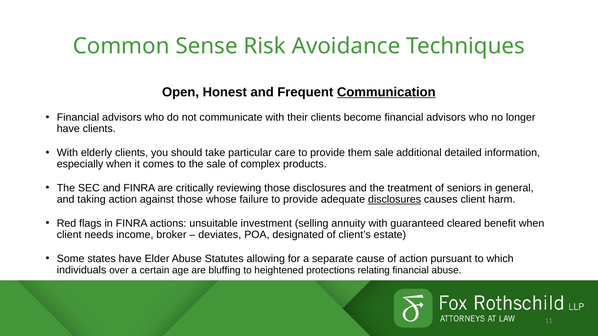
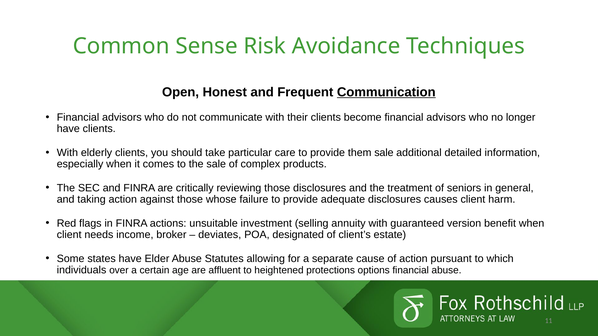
disclosures underline: present -> none (395, 200)
cleared: cleared -> version (464, 223)
bluffing: bluffing -> affluent (225, 270)
relating: relating -> options (374, 270)
